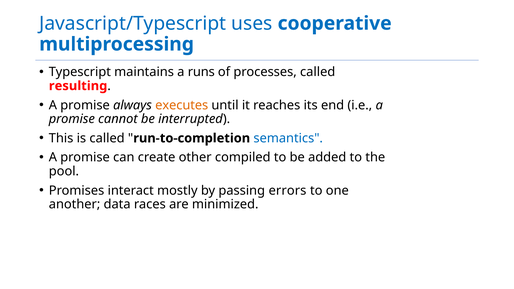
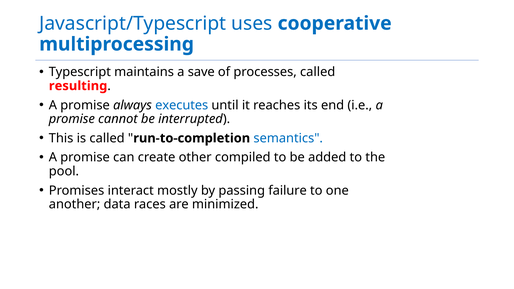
runs: runs -> save (201, 72)
executes colour: orange -> blue (182, 105)
errors: errors -> failure (288, 191)
